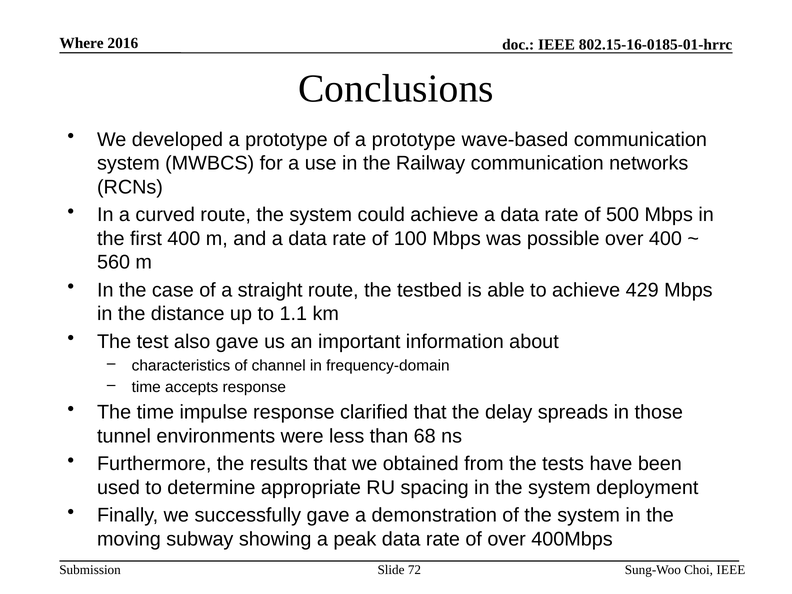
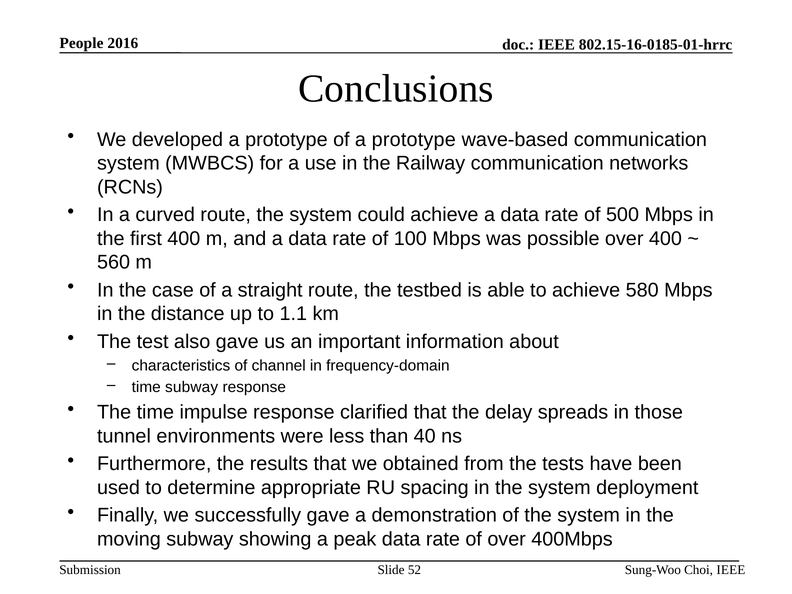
Where: Where -> People (81, 43)
429: 429 -> 580 (642, 290)
time accepts: accepts -> subway (192, 387)
68: 68 -> 40 (425, 436)
72: 72 -> 52 (414, 570)
